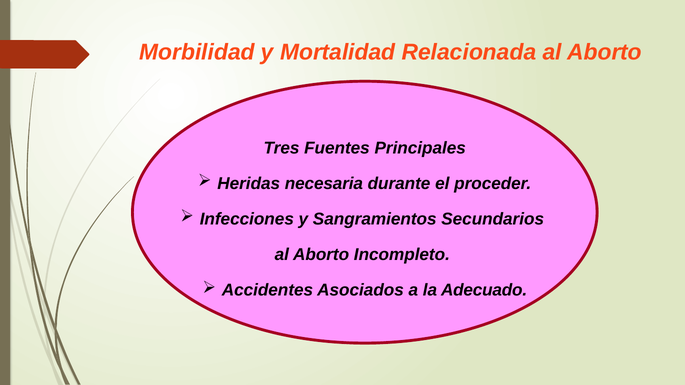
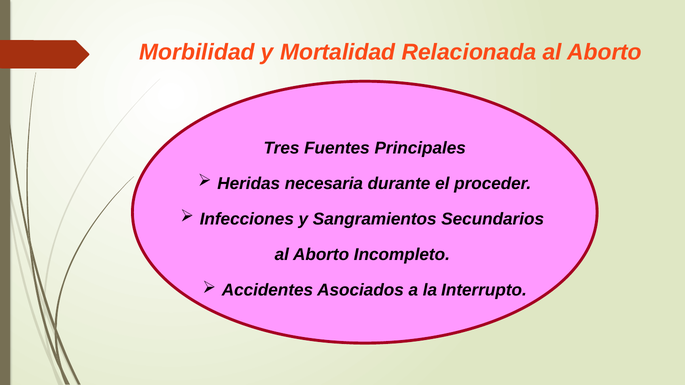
Adecuado: Adecuado -> Interrupto (484, 290)
